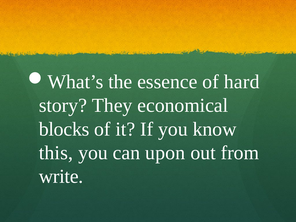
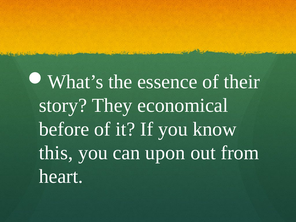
hard: hard -> their (242, 82)
blocks: blocks -> before (64, 129)
write: write -> heart (61, 176)
